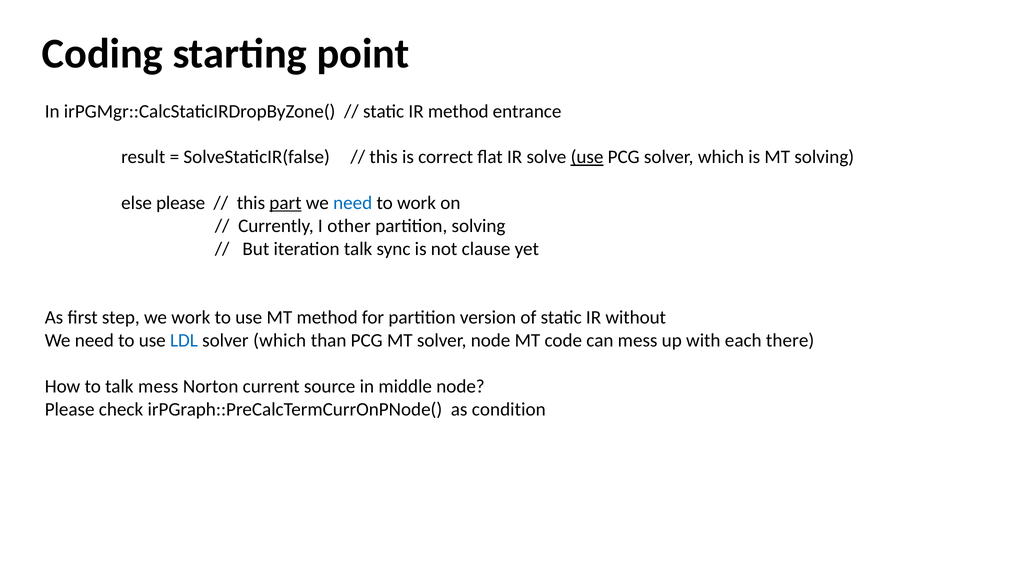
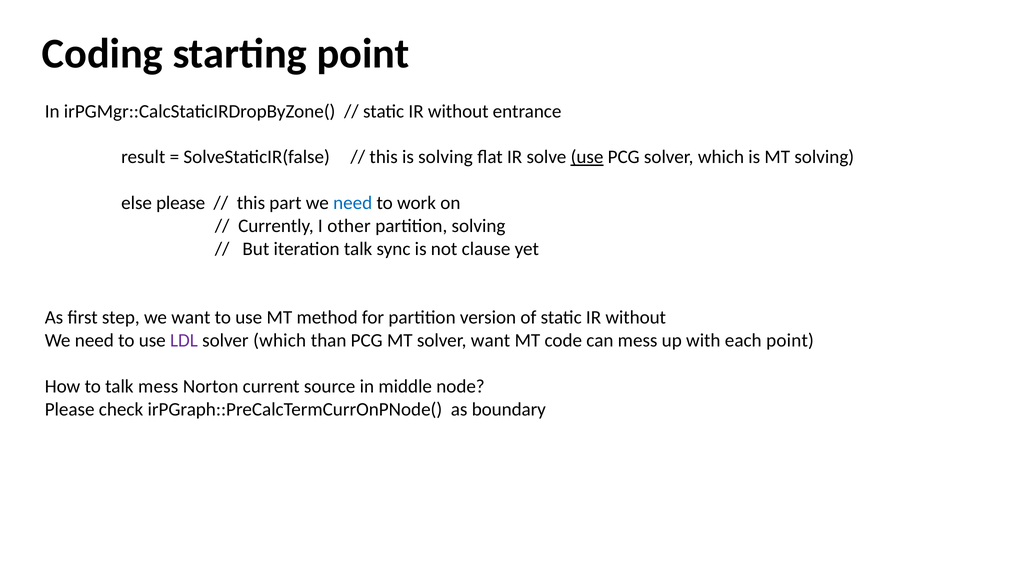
method: method -> without (458, 111)
is correct: correct -> solving (445, 157)
part underline: present -> none (285, 203)
we work: work -> want (191, 318)
LDL colour: blue -> purple (184, 341)
solver node: node -> want (491, 341)
each there: there -> point (790, 341)
condition: condition -> boundary (509, 409)
